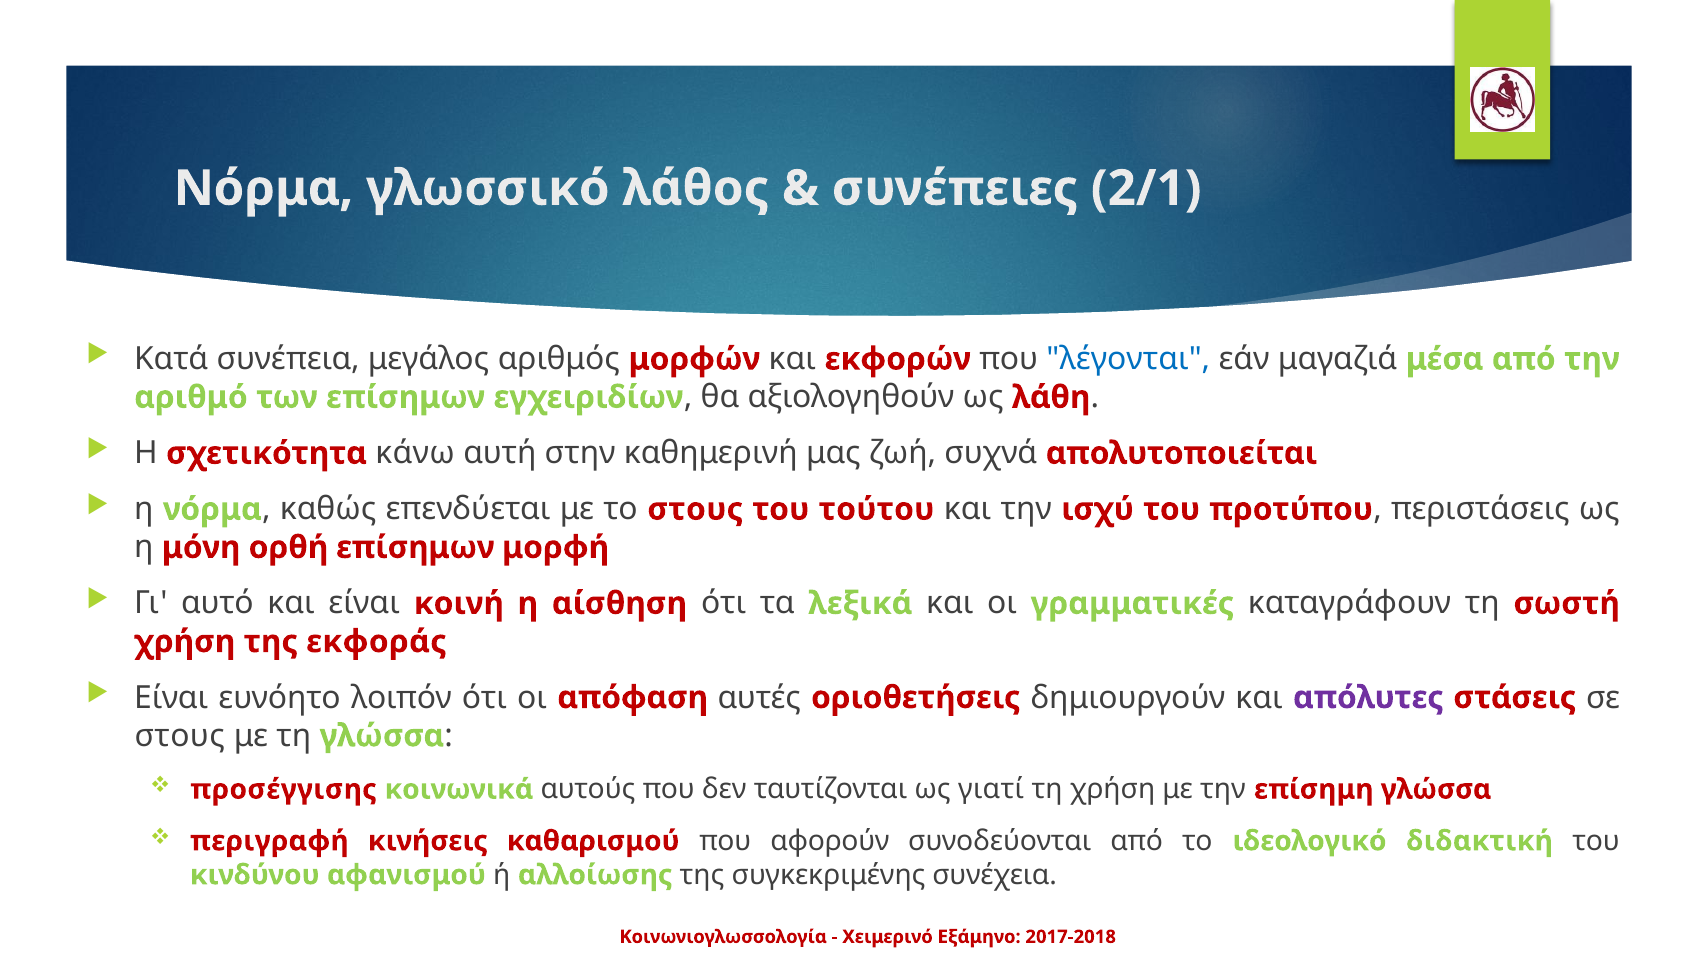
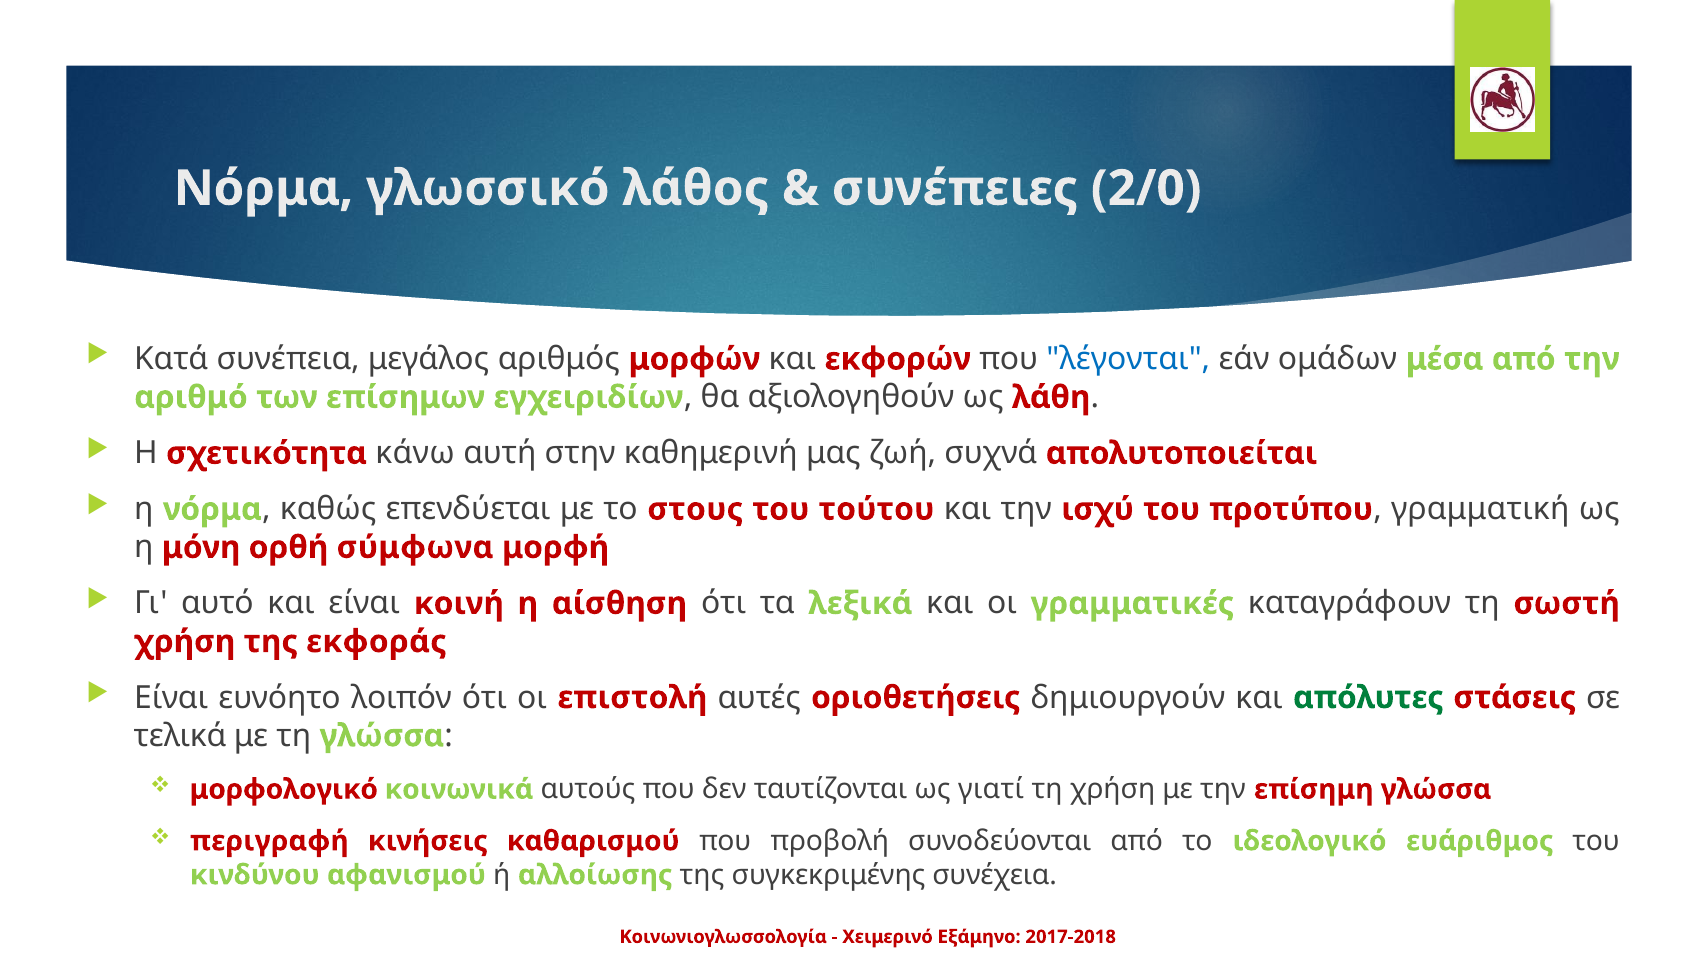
2/1: 2/1 -> 2/0 (1146, 188)
μαγαζιά: μαγαζιά -> ομάδων (1337, 359)
περιστάσεις: περιστάσεις -> γραμματική (1480, 509)
ορθή επίσημων: επίσημων -> σύμφωνα (415, 547)
απόφαση: απόφαση -> επιστολή (632, 697)
απόλυτες colour: purple -> green (1368, 697)
στους: στους -> τελικά (180, 736)
προσέγγισης: προσέγγισης -> μορφολογικό (284, 789)
αφορούν: αφορούν -> προβολή (830, 841)
διδακτική: διδακτική -> ευάριθμος (1480, 841)
